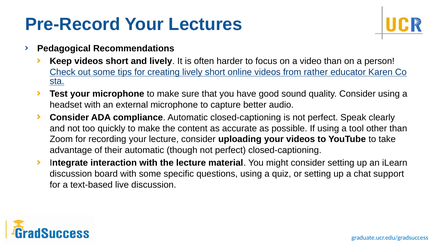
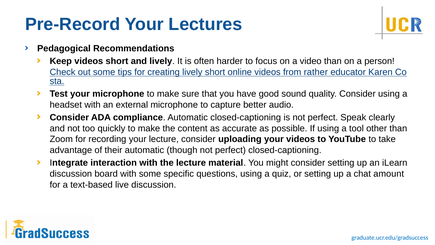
support: support -> amount (389, 174)
